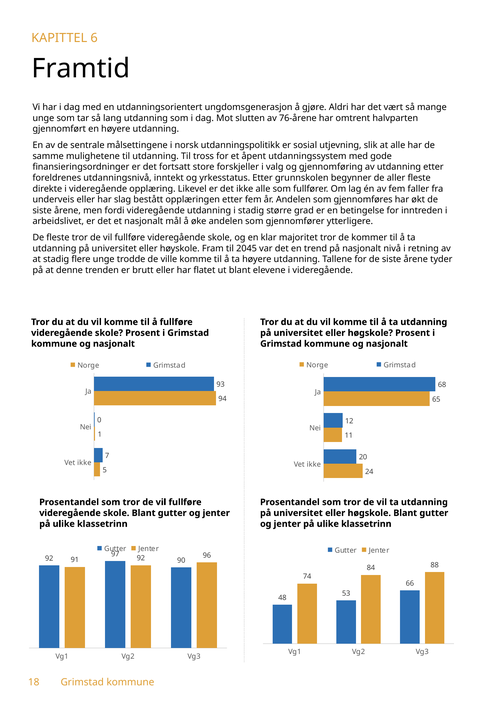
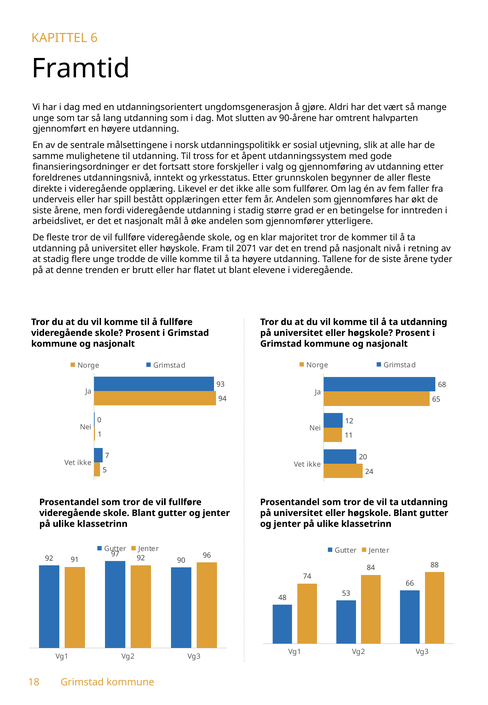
76-årene: 76-årene -> 90-årene (298, 118)
slag: slag -> spill (123, 200)
2045: 2045 -> 2071 (247, 248)
